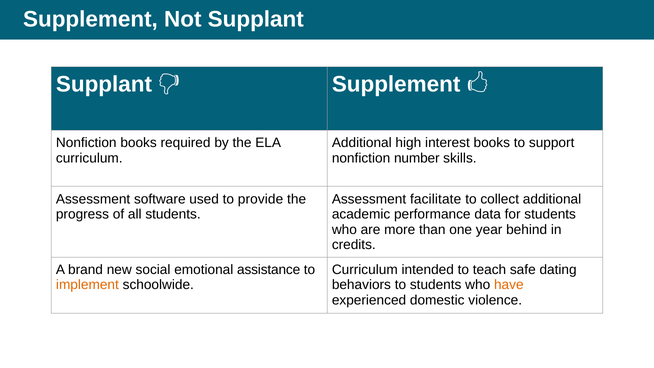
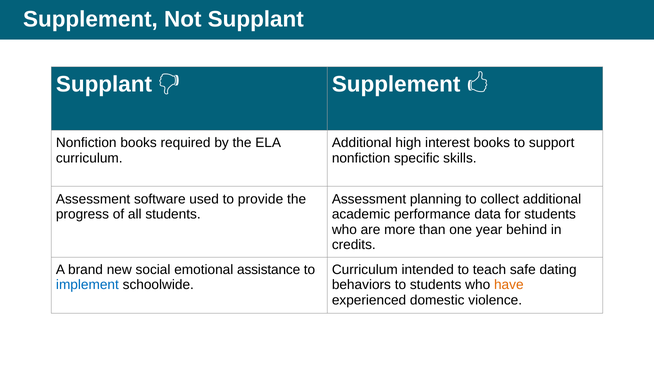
number: number -> specific (417, 158)
facilitate: facilitate -> planning (436, 199)
implement colour: orange -> blue (87, 285)
